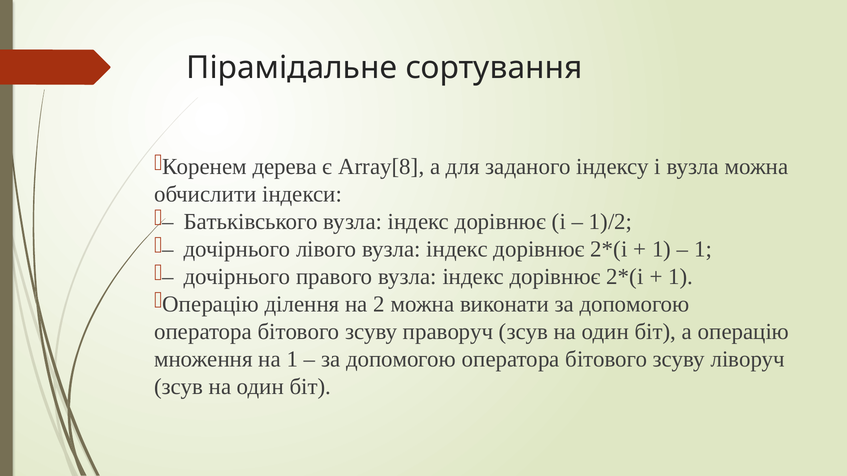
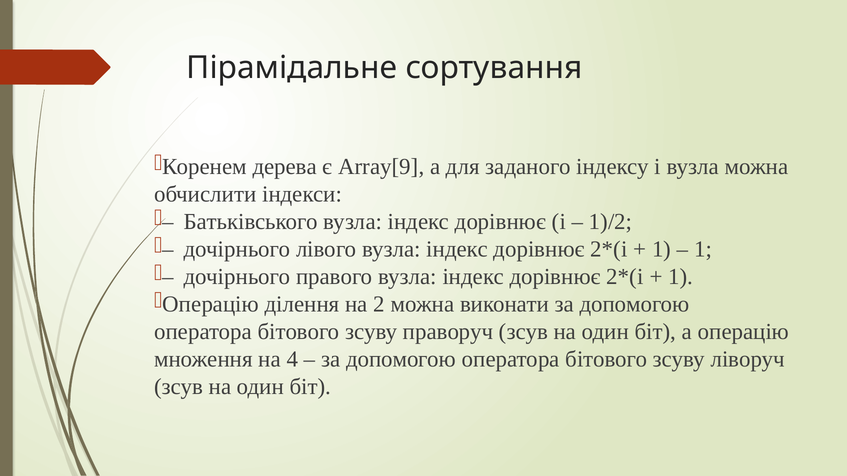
Array[8: Array[8 -> Array[9 (381, 167)
на 1: 1 -> 4 (292, 359)
